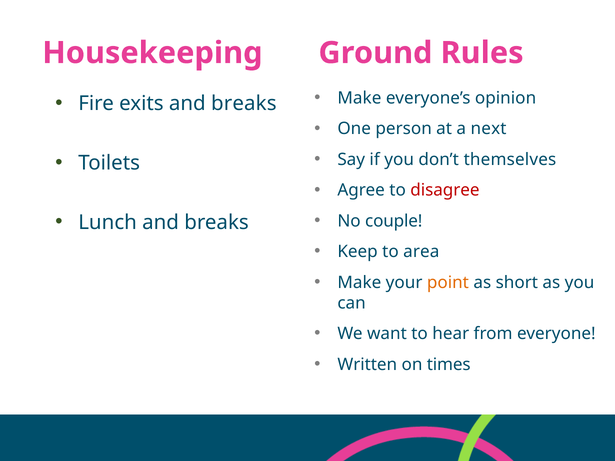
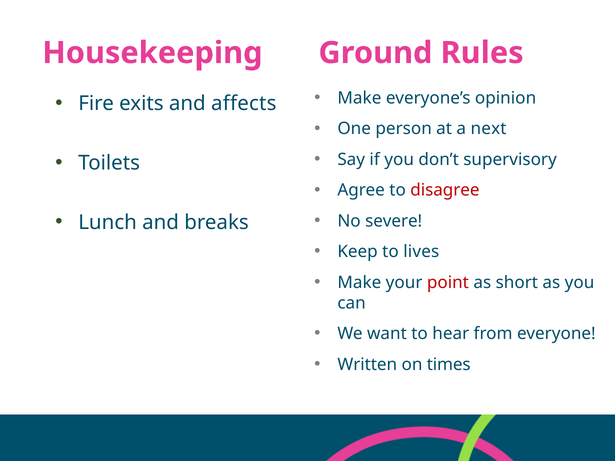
exits and breaks: breaks -> affects (244, 103)
themselves: themselves -> supervisory (510, 160)
couple: couple -> severe (394, 221)
area: area -> lives (421, 252)
point colour: orange -> red (448, 283)
